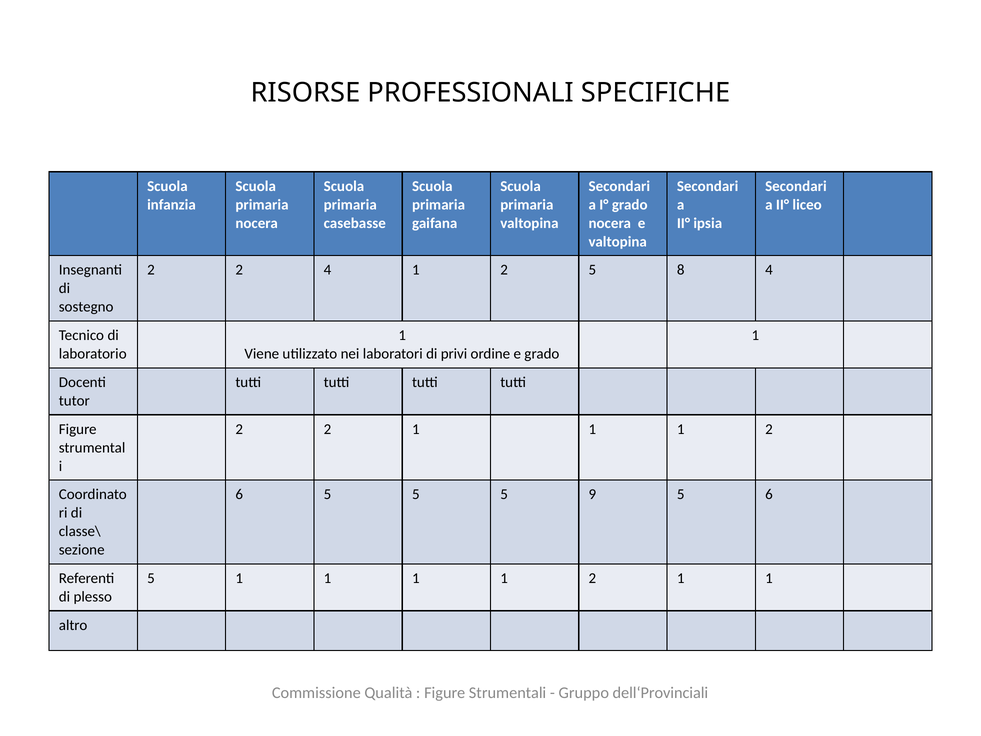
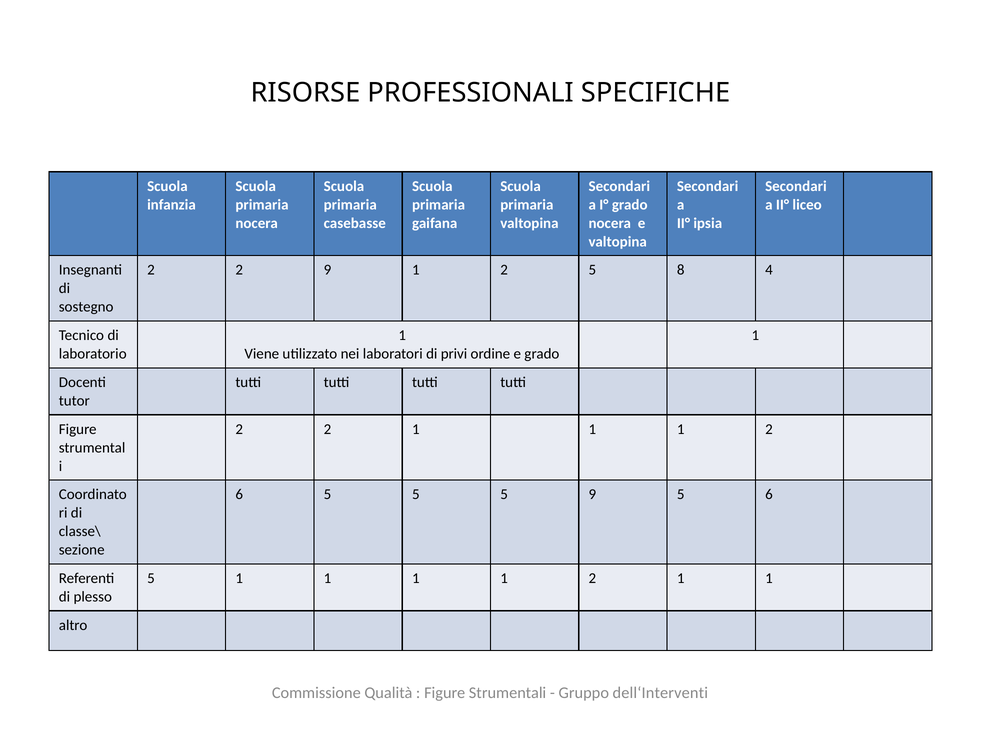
2 4: 4 -> 9 (328, 270)
dell‘Provinciali: dell‘Provinciali -> dell‘Interventi (660, 693)
